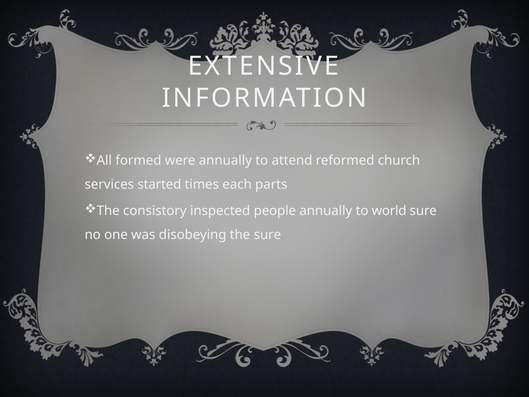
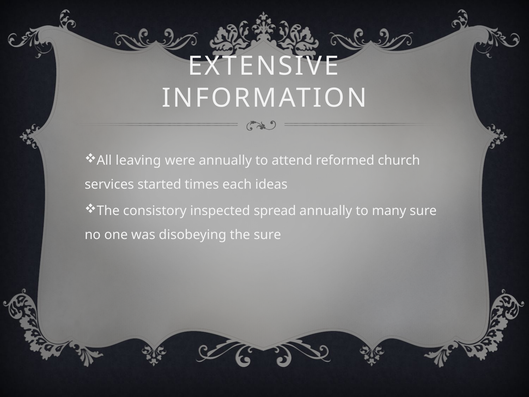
formed: formed -> leaving (138, 161)
parts: parts -> ideas (271, 184)
people: people -> spread (275, 211)
world: world -> many (389, 211)
